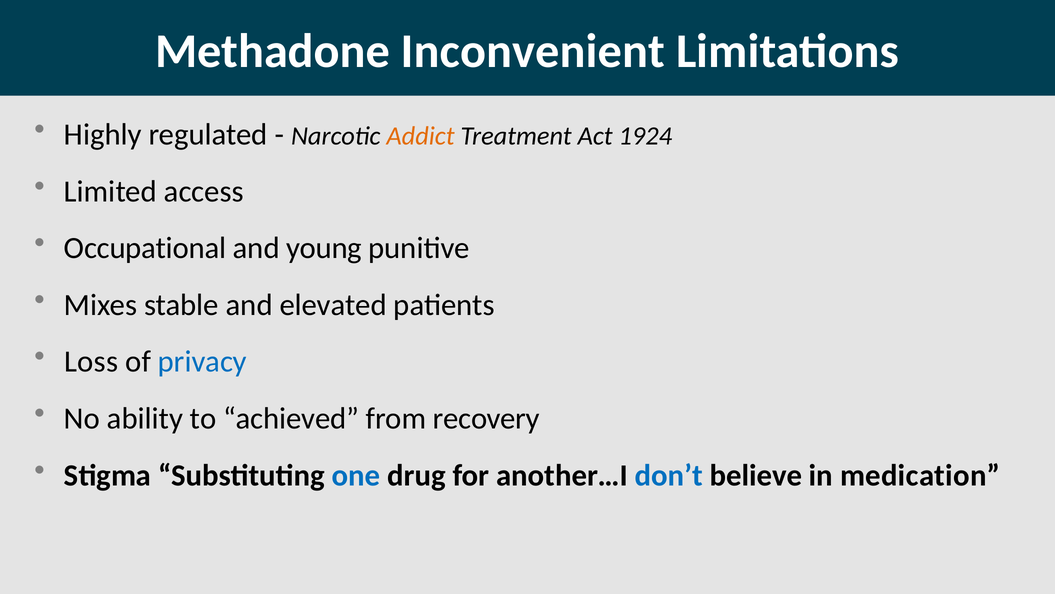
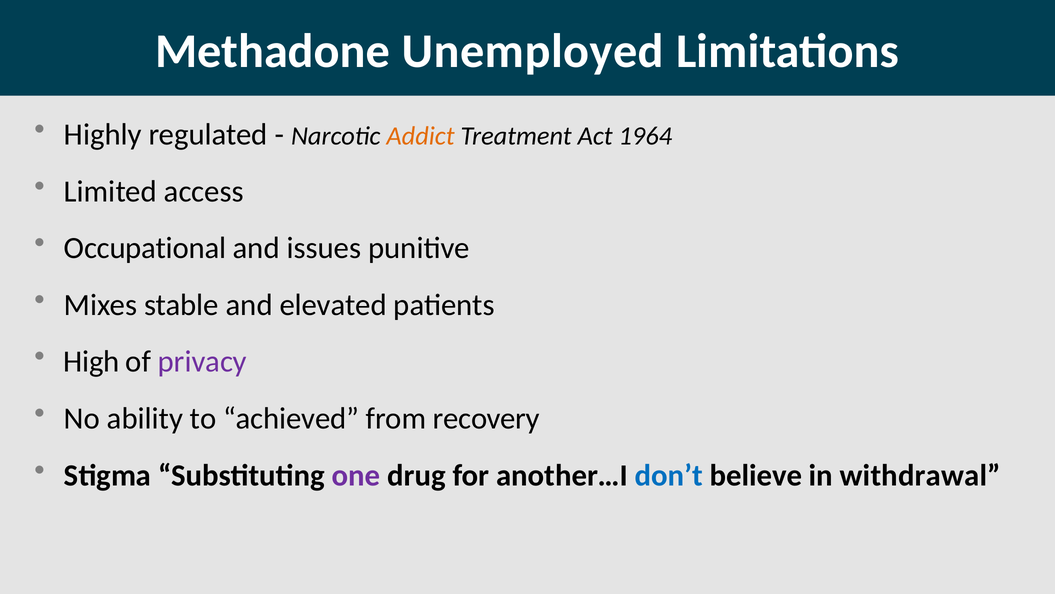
Inconvenient: Inconvenient -> Unemployed (533, 51)
1924: 1924 -> 1964 (645, 136)
young: young -> issues (324, 248)
Loss: Loss -> High (91, 361)
privacy colour: blue -> purple (202, 361)
one colour: blue -> purple (356, 475)
medication: medication -> withdrawal (920, 475)
